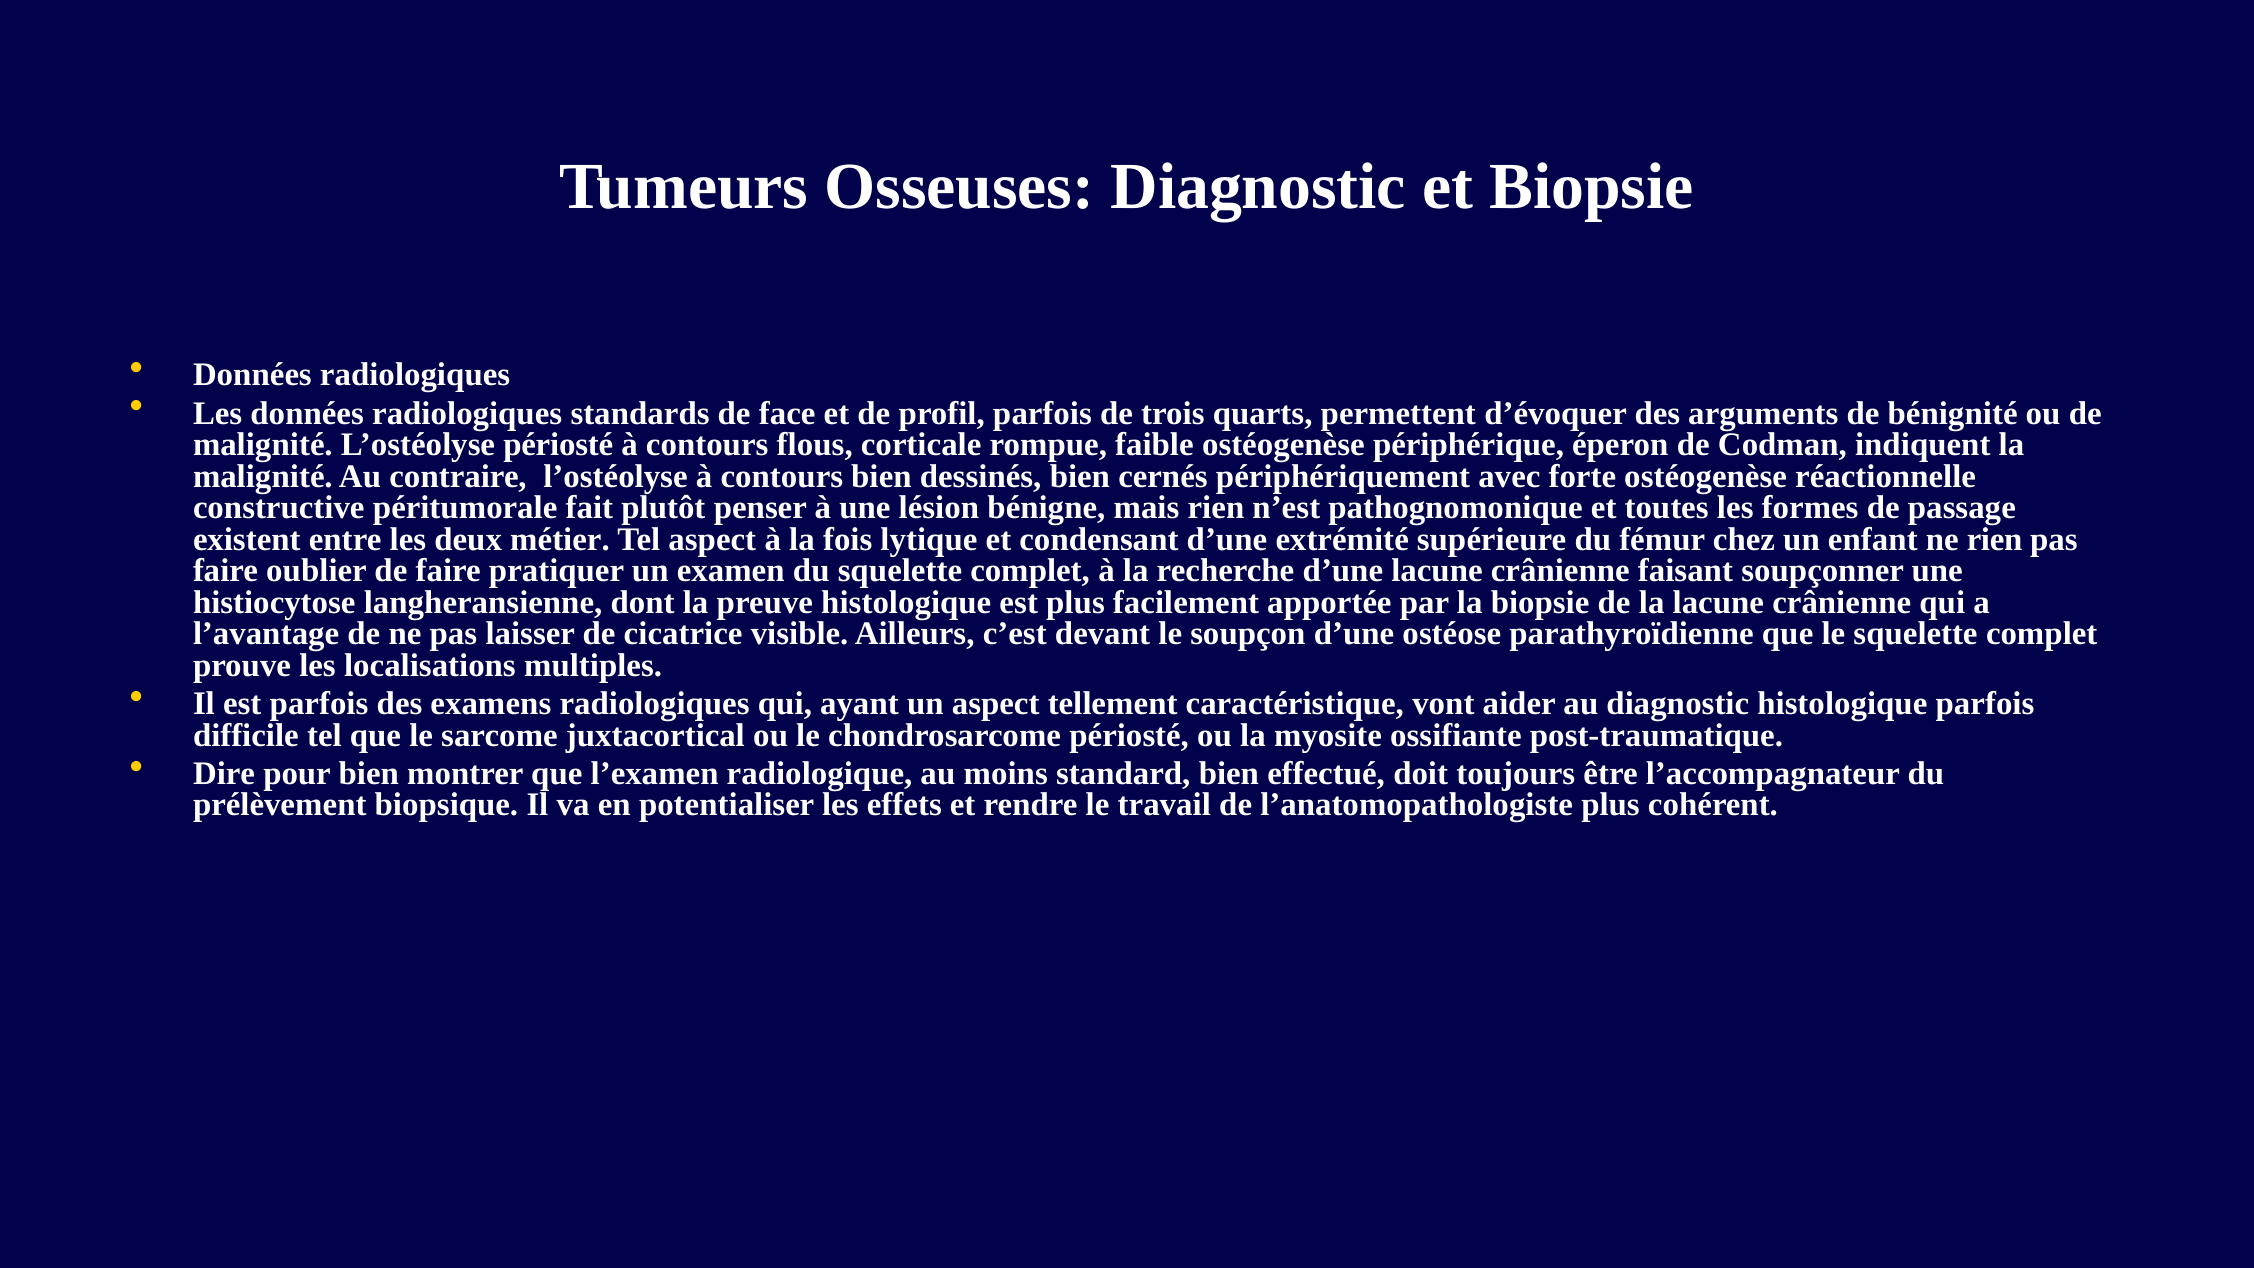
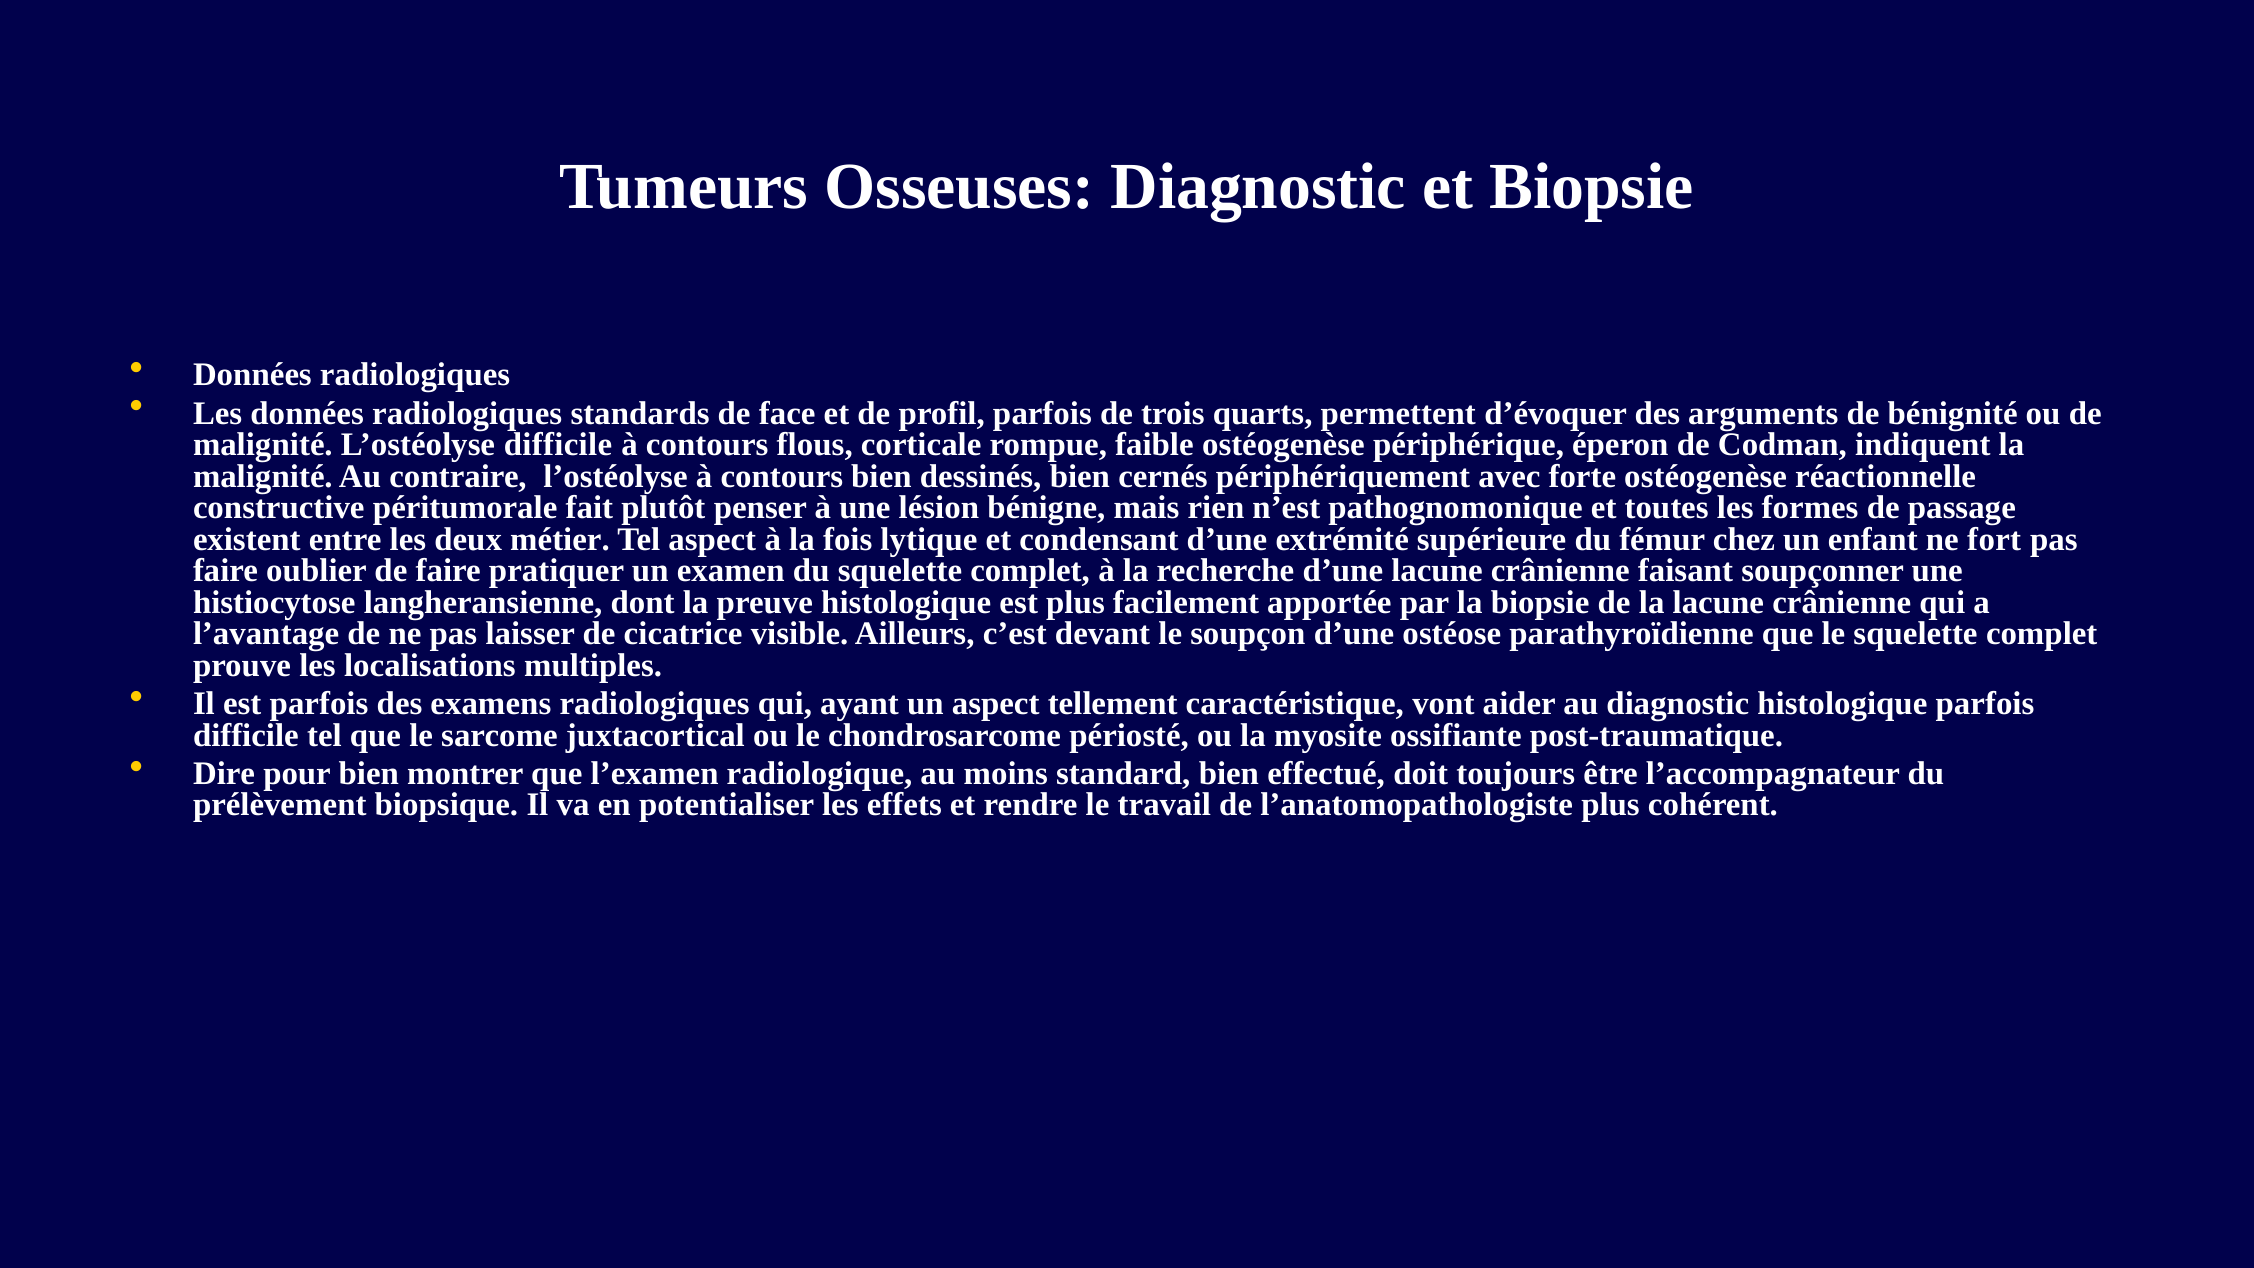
L’ostéolyse périosté: périosté -> difficile (558, 445)
ne rien: rien -> fort (1994, 539)
